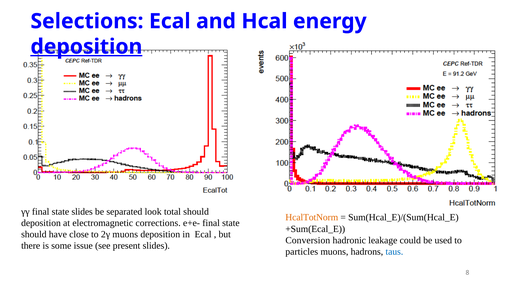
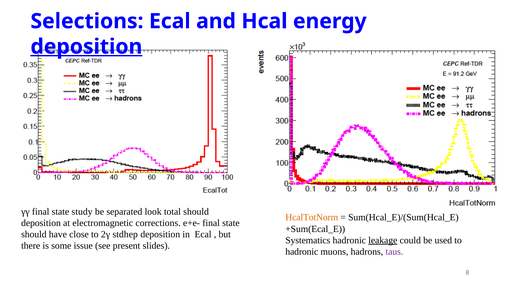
state slides: slides -> study (82, 211)
2γ muons: muons -> stdhep (125, 234)
Conversion: Conversion -> Systematics (308, 240)
leakage underline: none -> present (383, 240)
particles: particles -> hadronic (302, 252)
taus colour: blue -> purple (394, 252)
